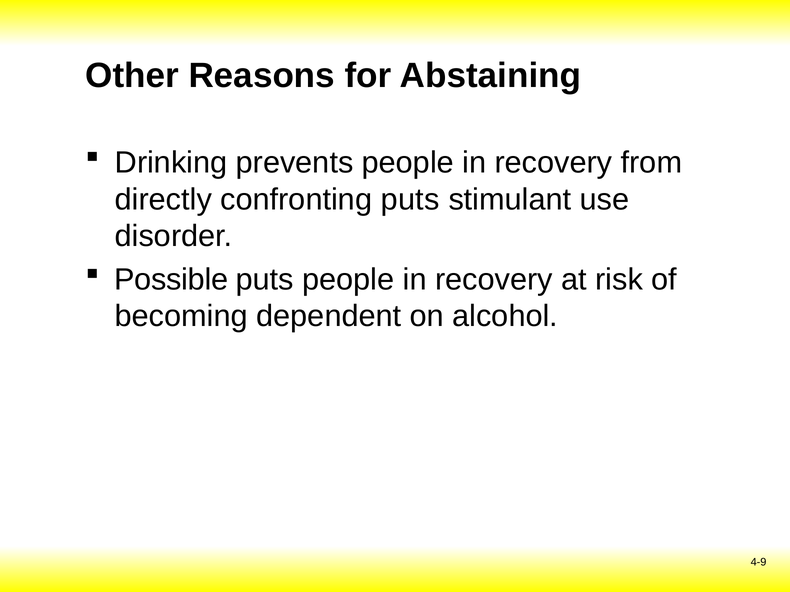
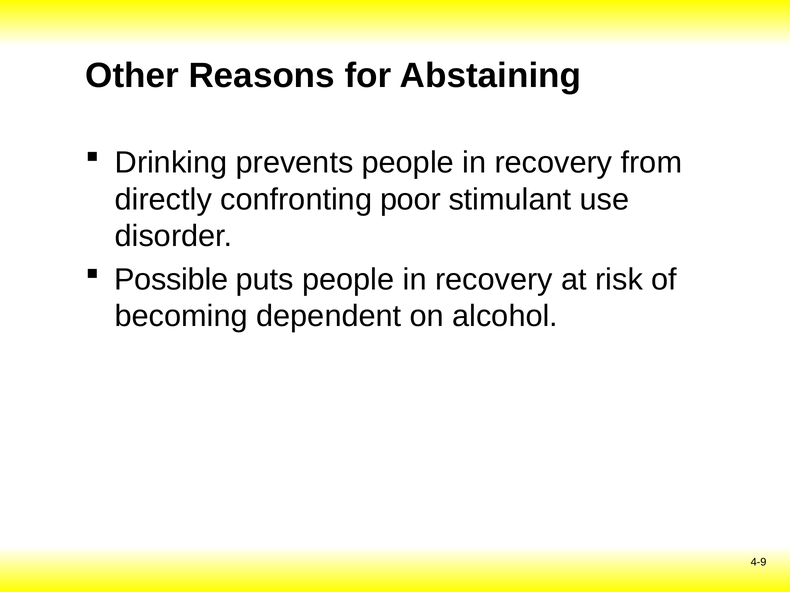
confronting puts: puts -> poor (410, 200)
